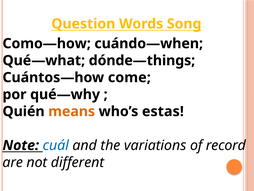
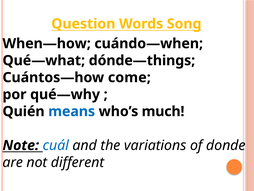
Como—how: Como—how -> When—how (47, 43)
means colour: orange -> blue (72, 111)
estas: estas -> much (163, 111)
record: record -> donde (226, 145)
